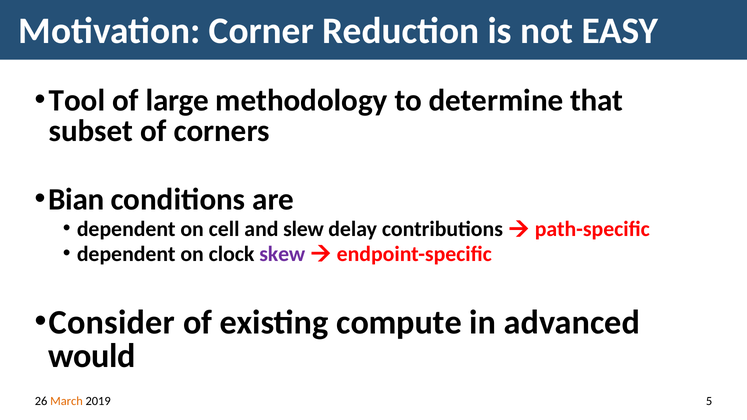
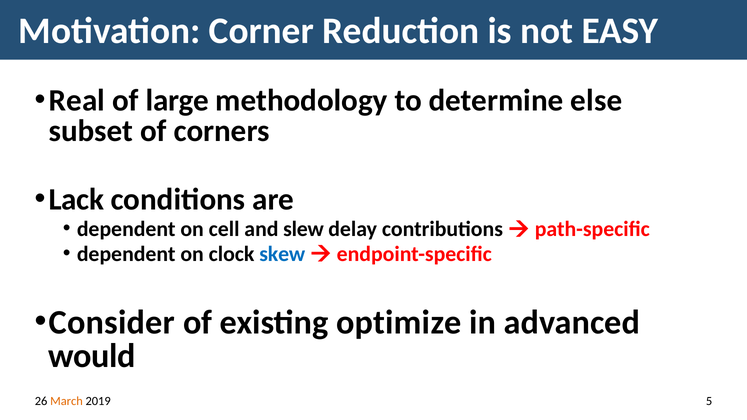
Tool: Tool -> Real (77, 101)
that: that -> else (597, 101)
Bian: Bian -> Lack (76, 200)
skew colour: purple -> blue (282, 254)
compute: compute -> optimize (399, 323)
